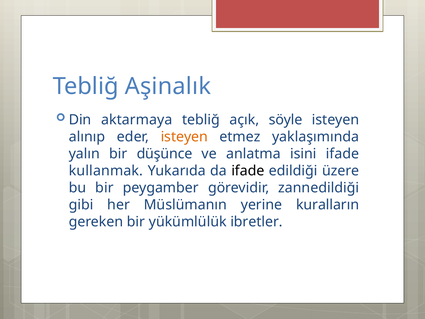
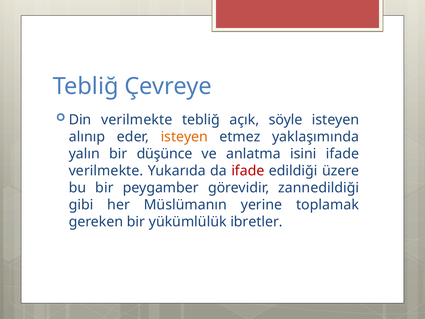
Aşinalık: Aşinalık -> Çevreye (168, 86)
Din aktarmaya: aktarmaya -> verilmekte (137, 120)
kullanmak: kullanmak -> verilmekte (106, 171)
ifade colour: black -> red (248, 171)
kuralların: kuralların -> toplamak (328, 205)
